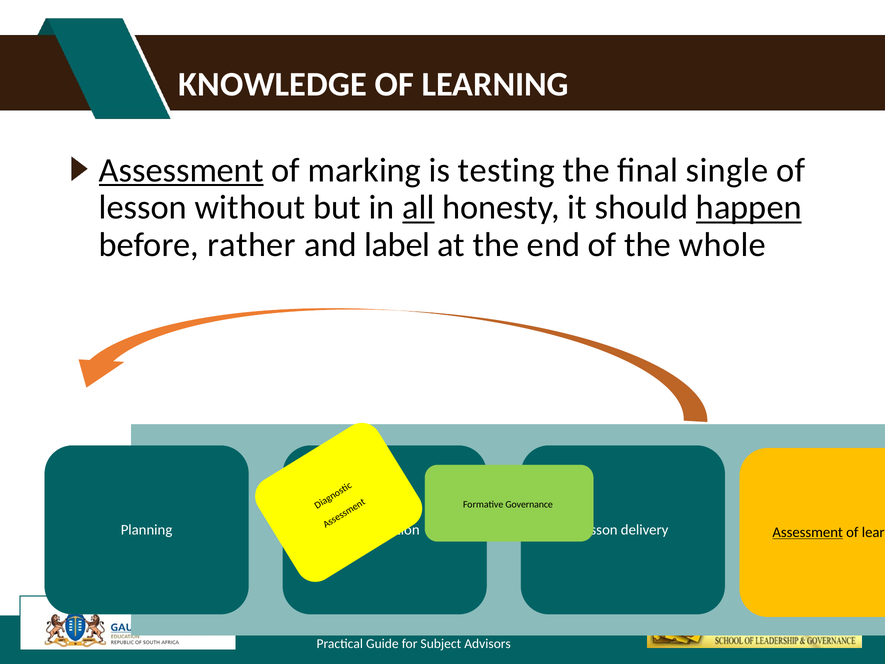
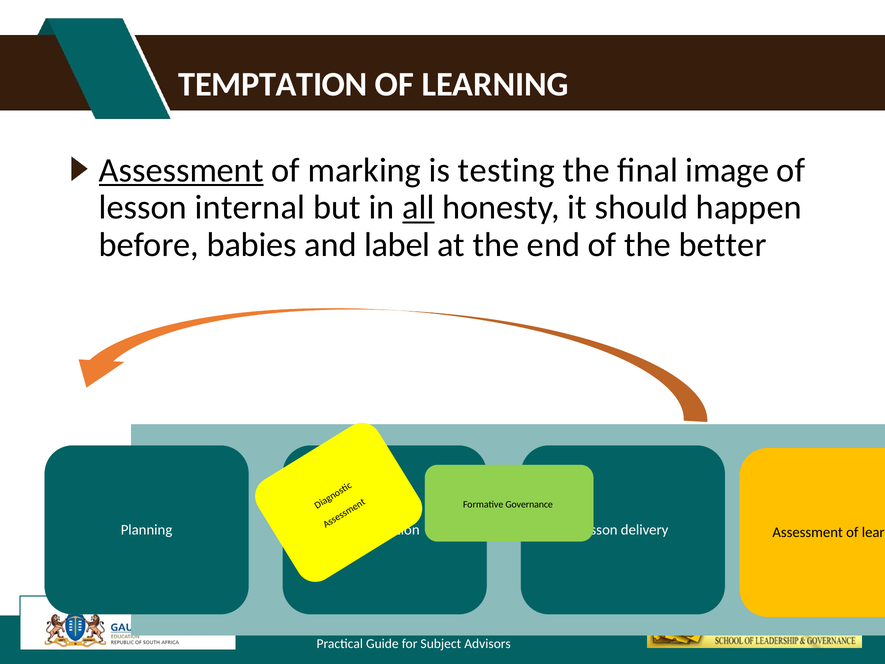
KNOWLEDGE: KNOWLEDGE -> TEMPTATION (273, 84)
single: single -> image (727, 170)
without: without -> internal (250, 207)
happen underline: present -> none (749, 207)
rather: rather -> babies (252, 245)
whole: whole -> better (723, 245)
Assessment underline: present -> none (808, 532)
